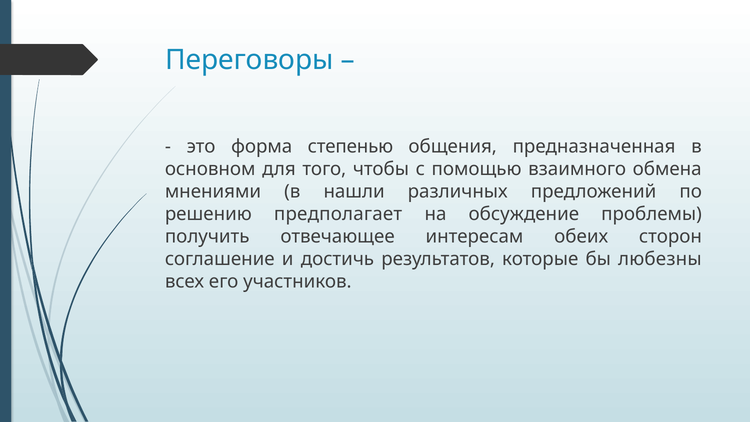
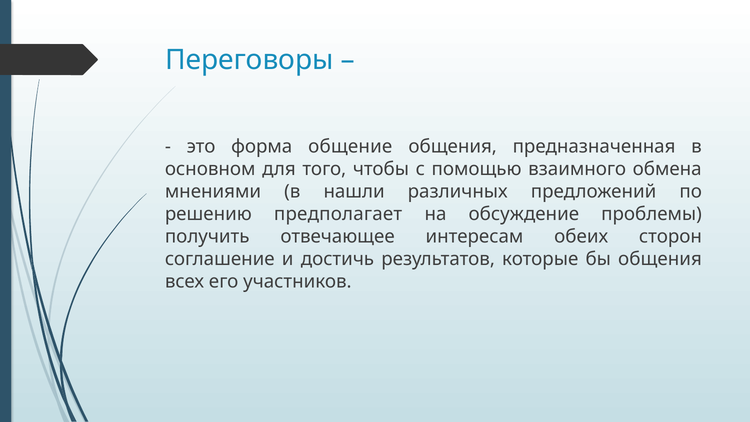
степенью: степенью -> общение (350, 147)
бы любезны: любезны -> общения (660, 259)
